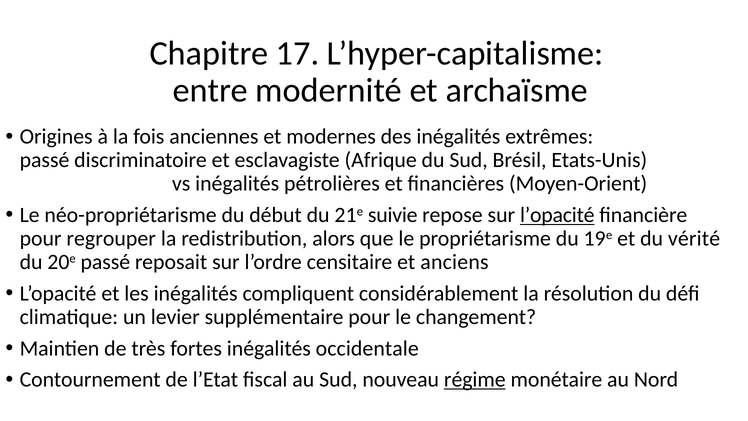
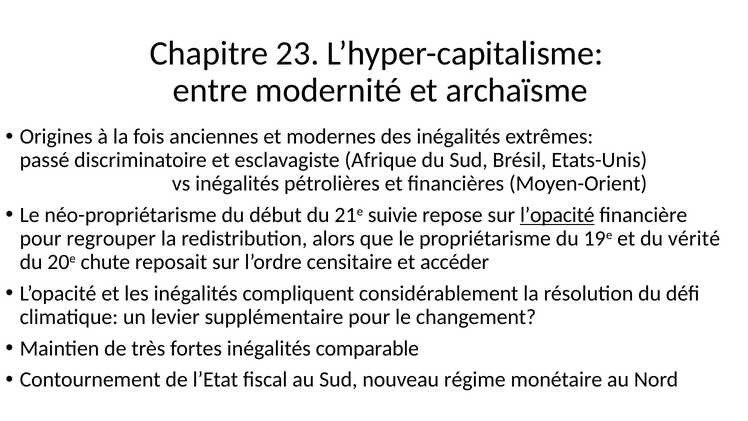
17: 17 -> 23 (297, 54)
20e passé: passé -> chute (105, 262)
anciens: anciens -> accéder (455, 262)
occidentale: occidentale -> comparable (367, 348)
régime underline: present -> none (475, 379)
